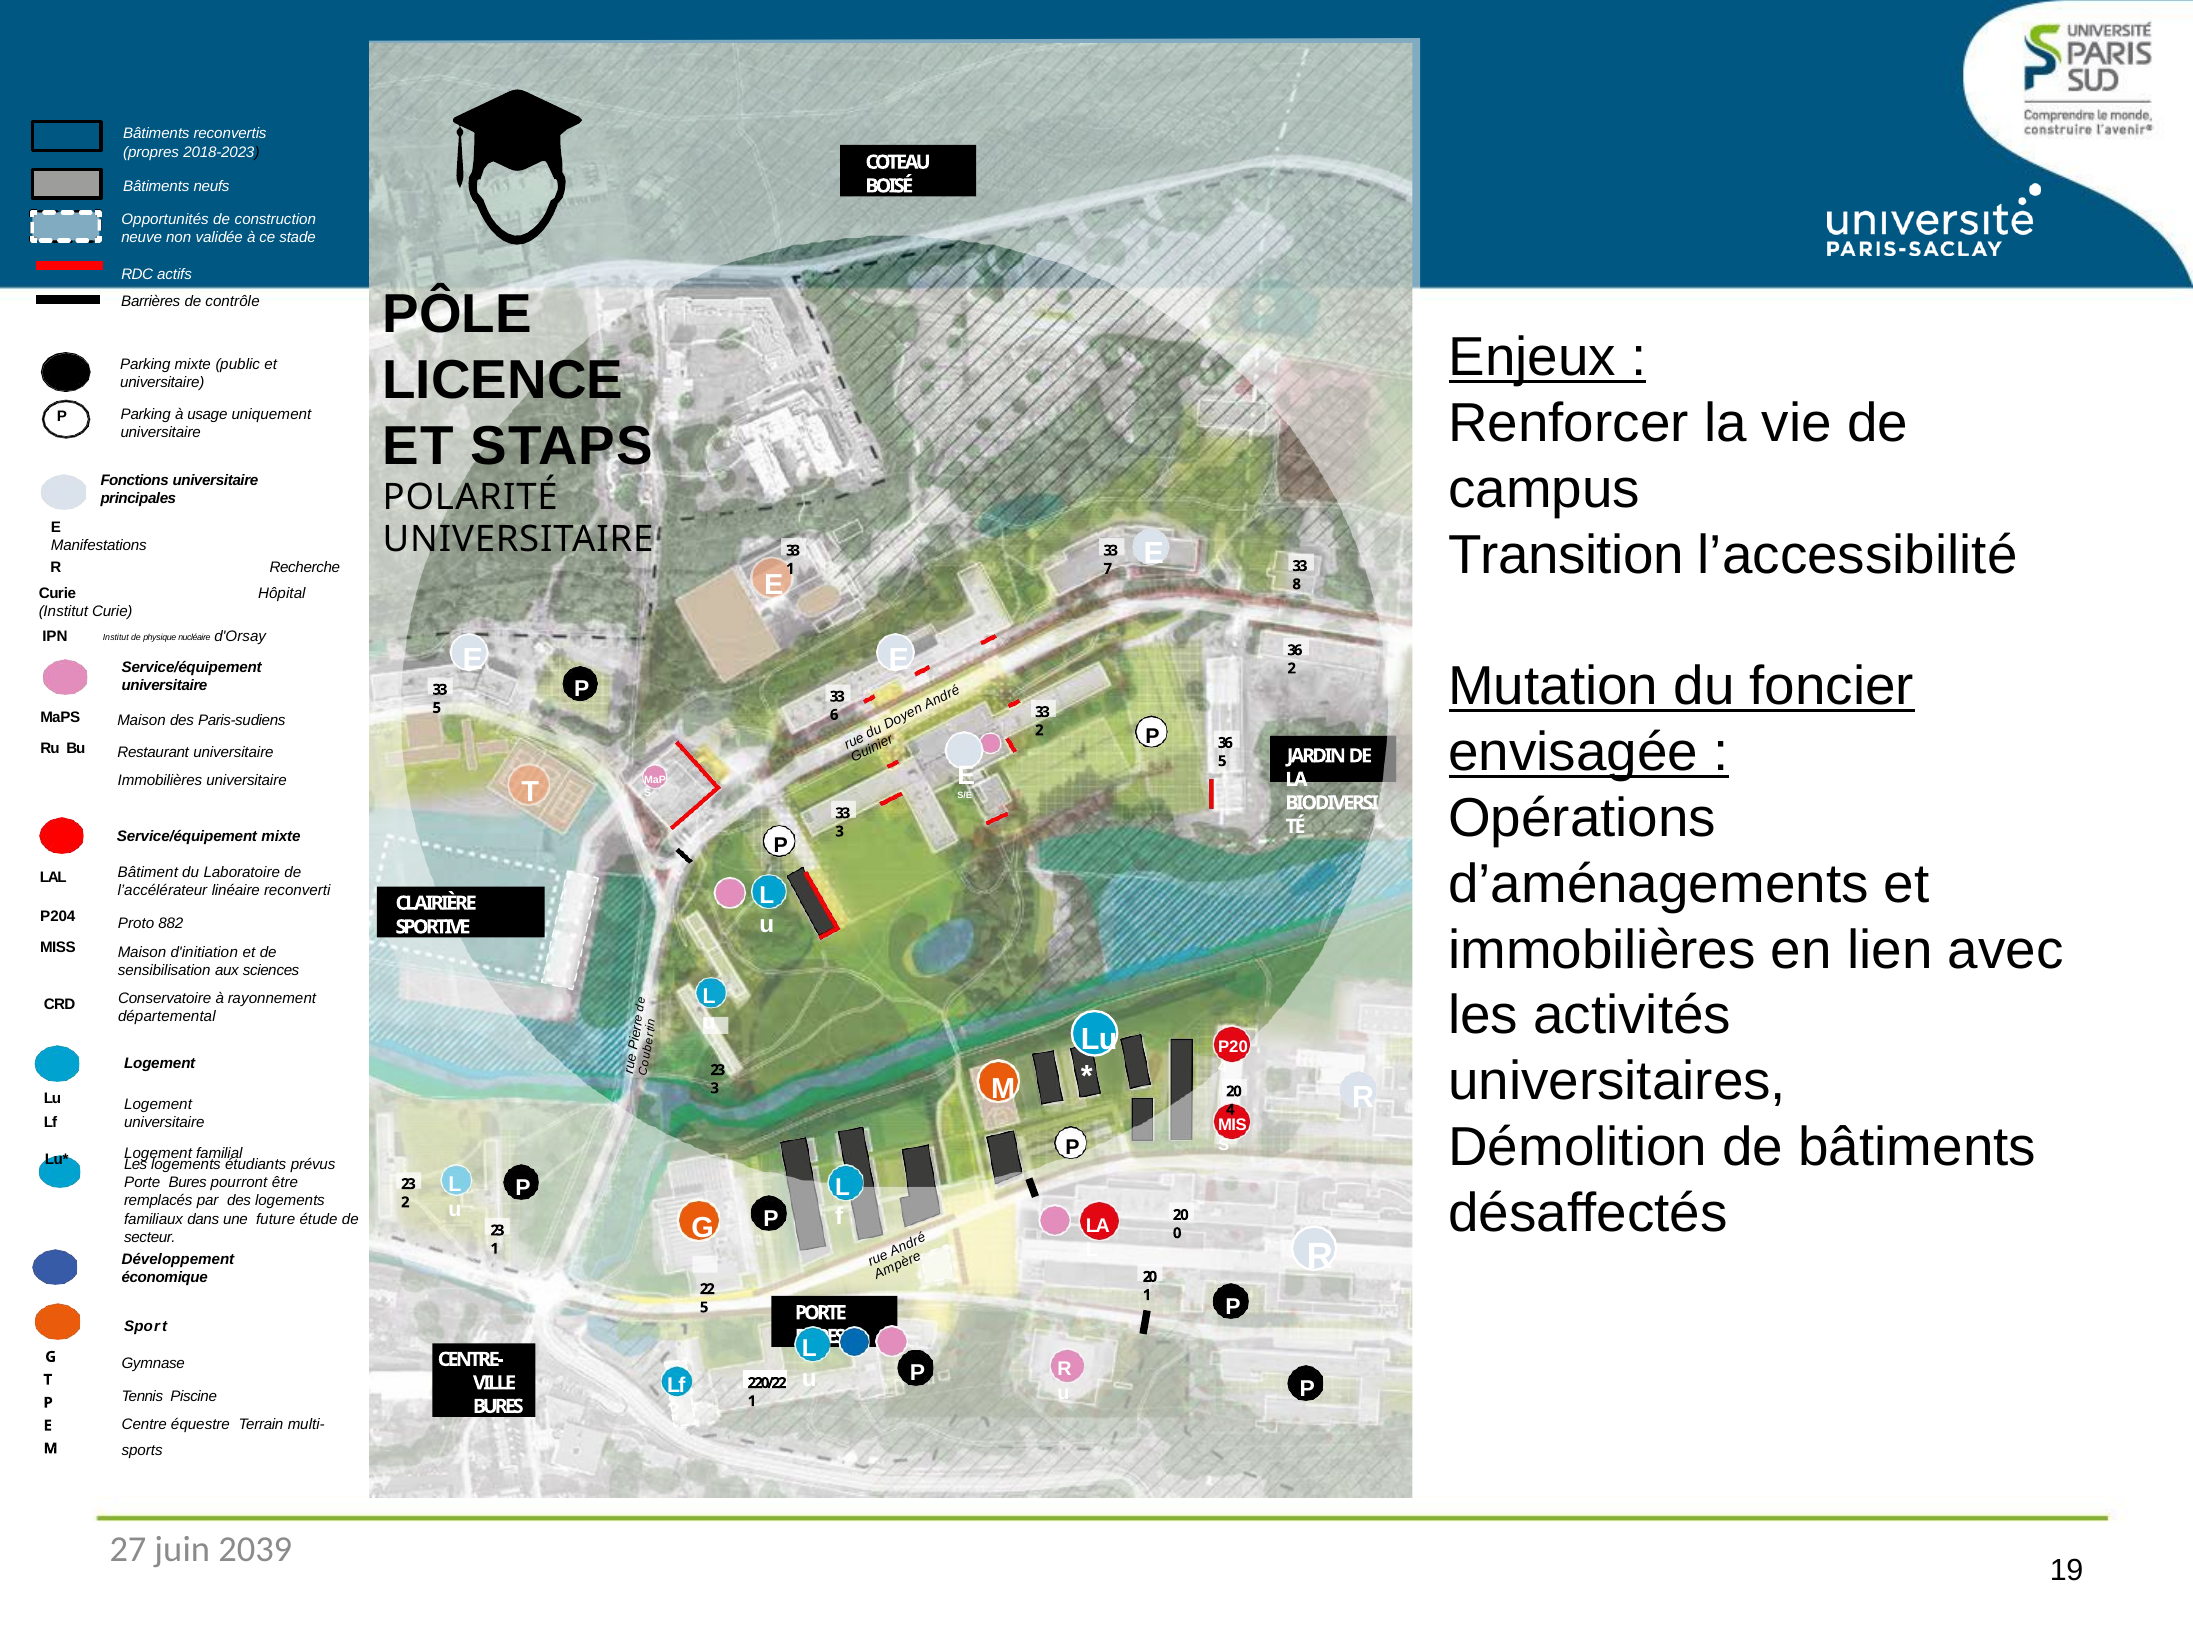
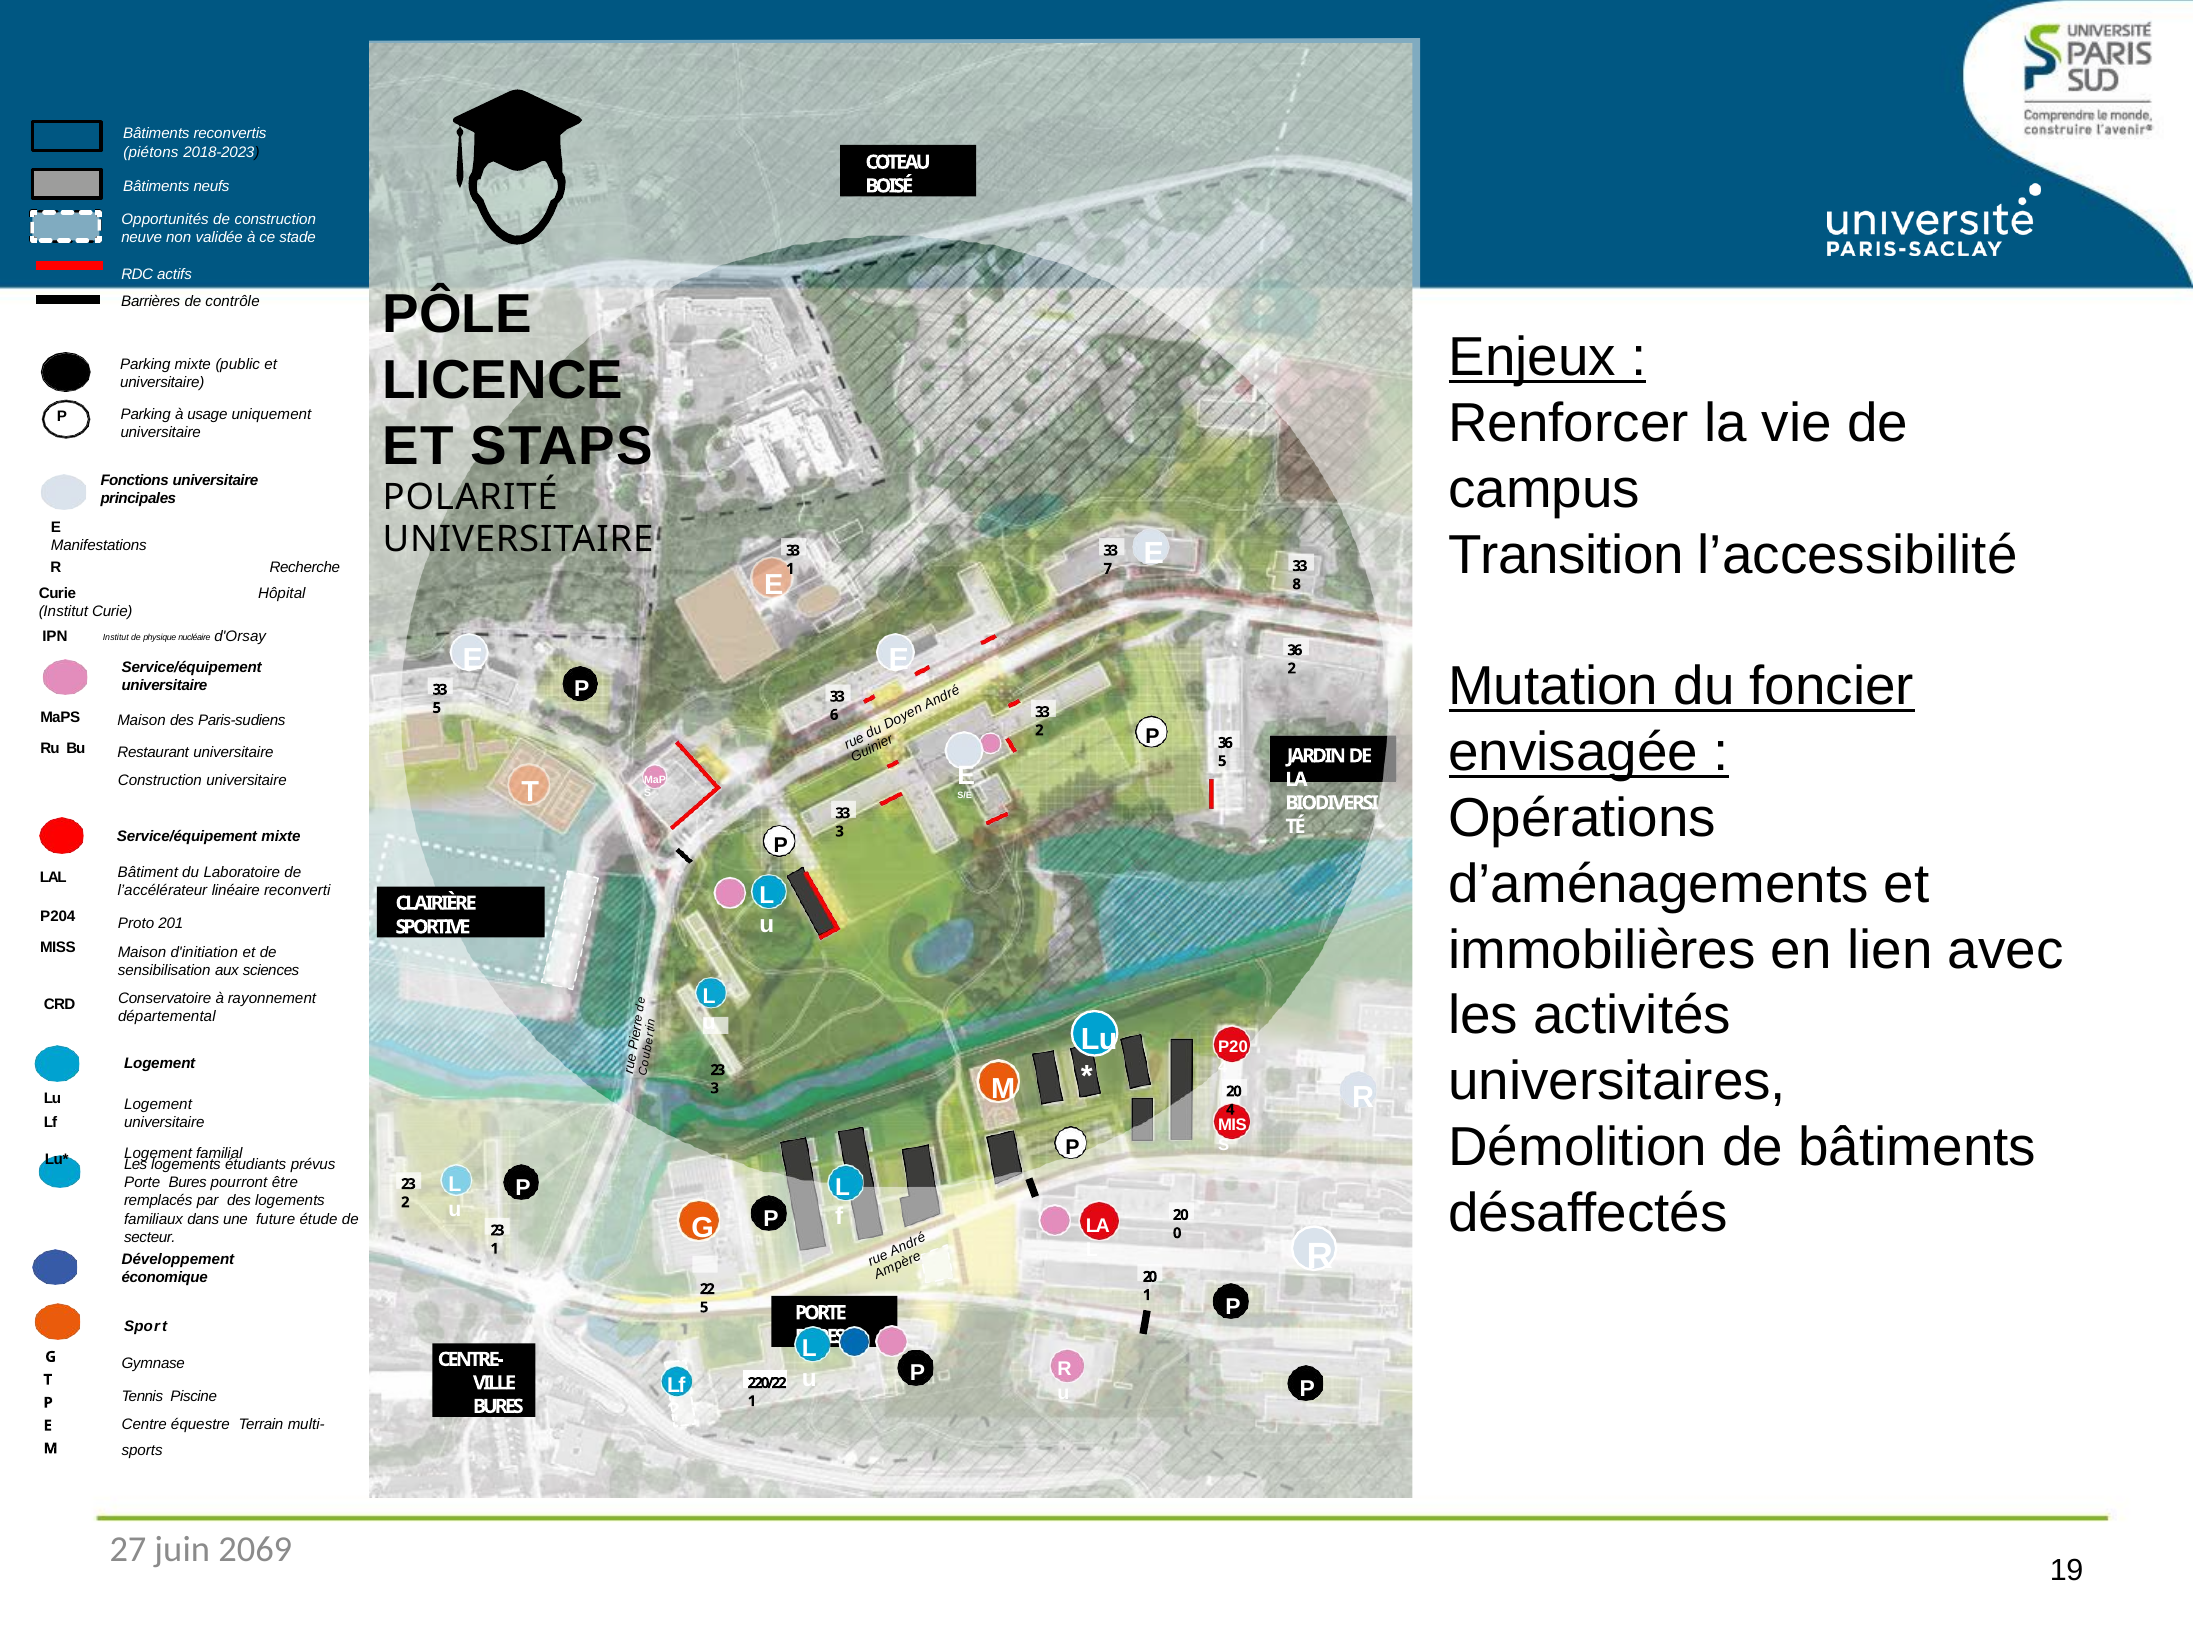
propres: propres -> piétons (151, 152)
Immobilières: Immobilières -> Construction (160, 781)
882: 882 -> 201 (171, 923)
2039: 2039 -> 2069 (255, 1549)
